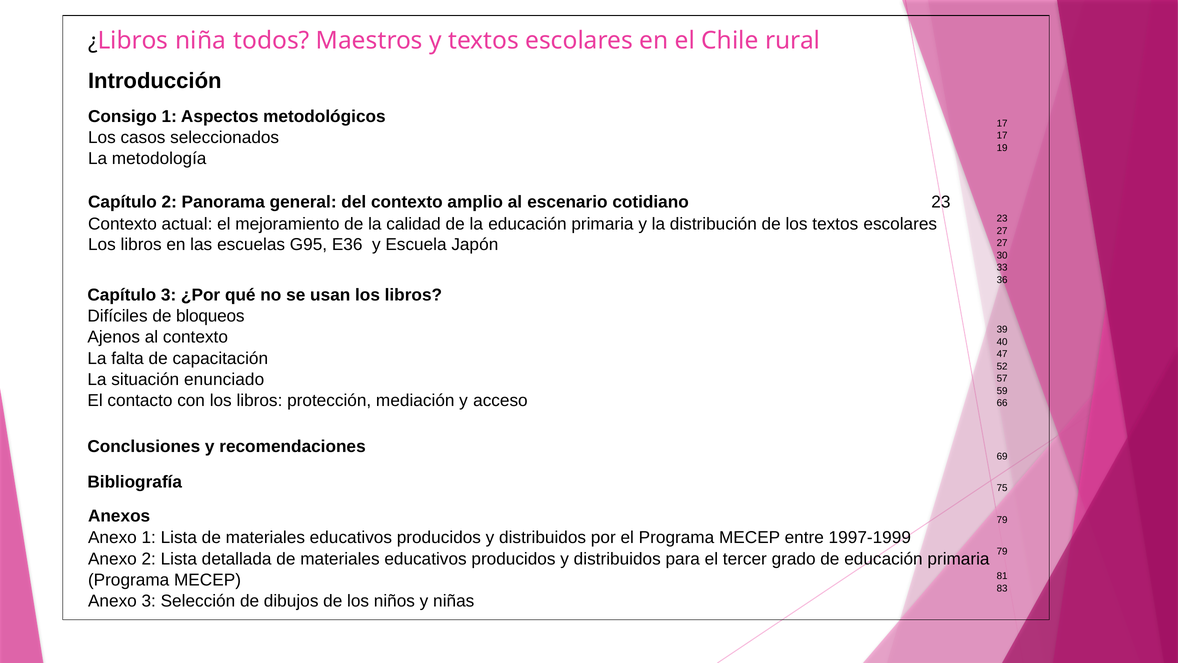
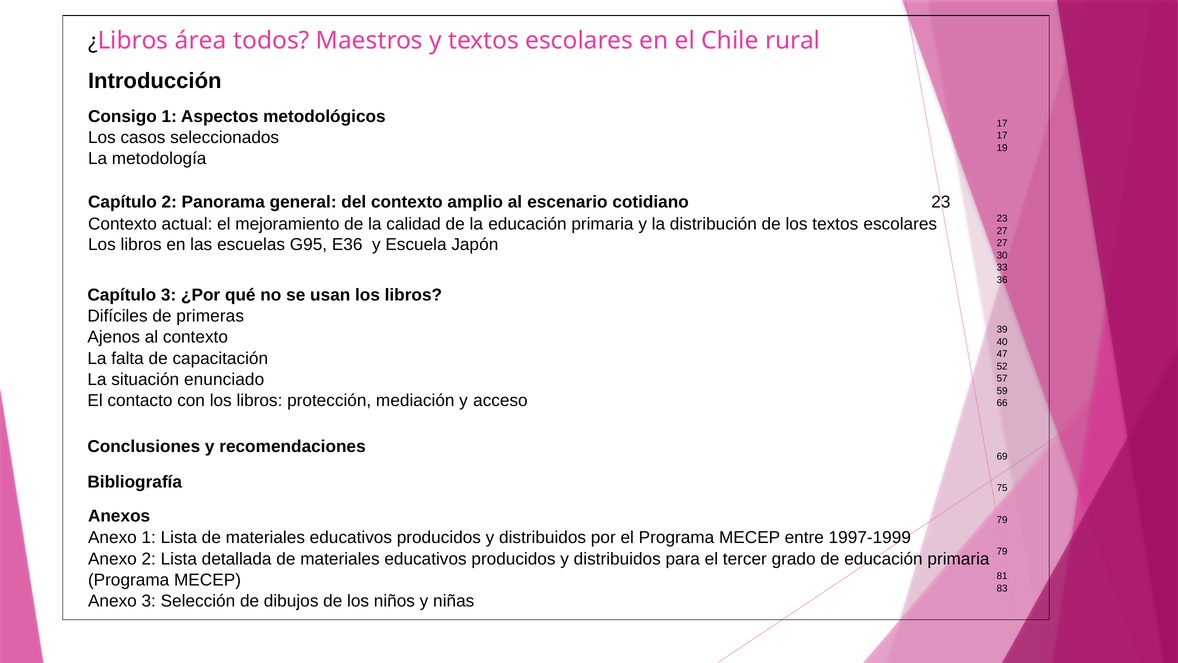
niña: niña -> área (201, 40)
bloqueos: bloqueos -> primeras (210, 316)
